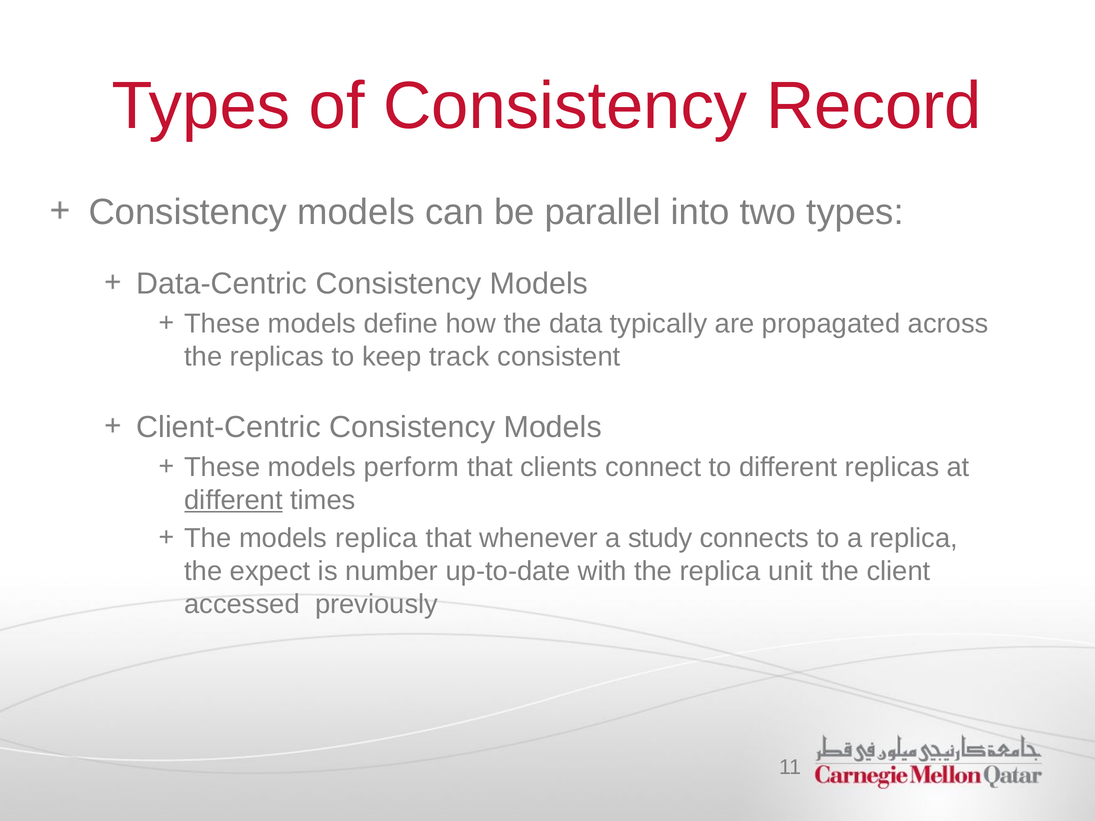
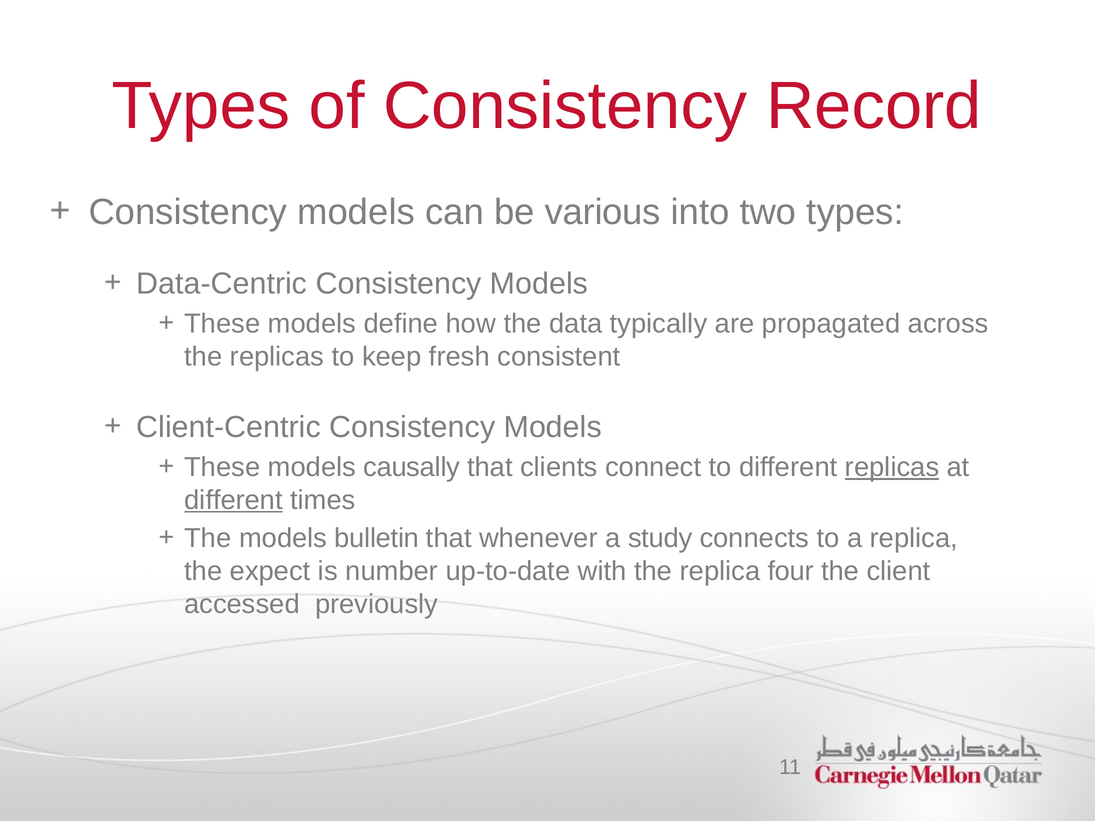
parallel: parallel -> various (603, 212)
track: track -> fresh (459, 357)
perform: perform -> causally (412, 467)
replicas underline: none -> present (892, 467)
models replica: replica -> bulletin (377, 539)
unit: unit -> four (791, 571)
